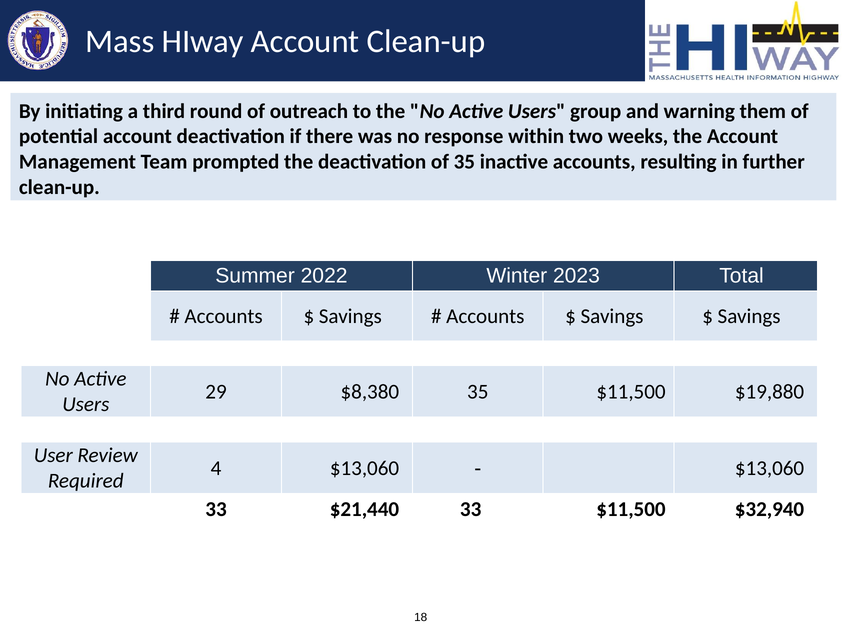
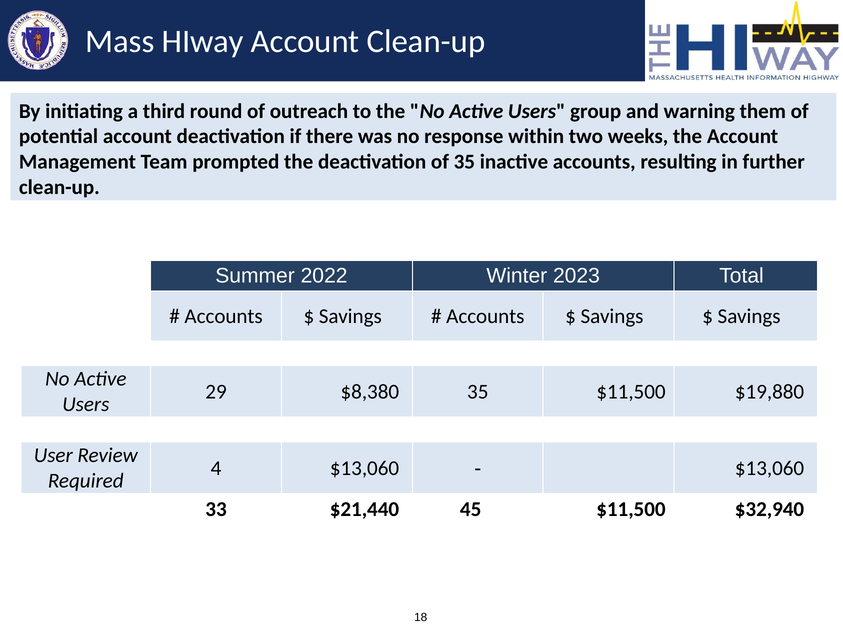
$21,440 33: 33 -> 45 (471, 509)
